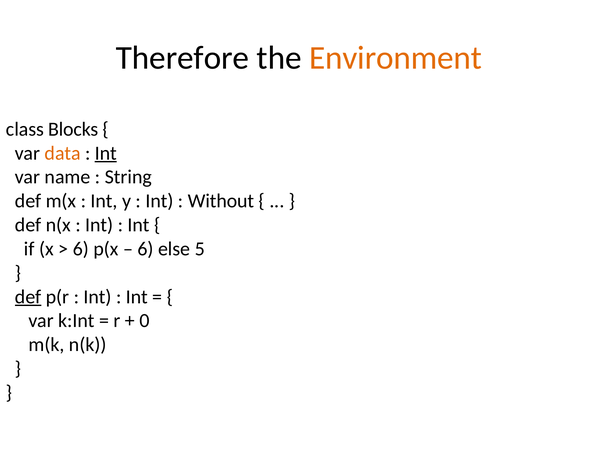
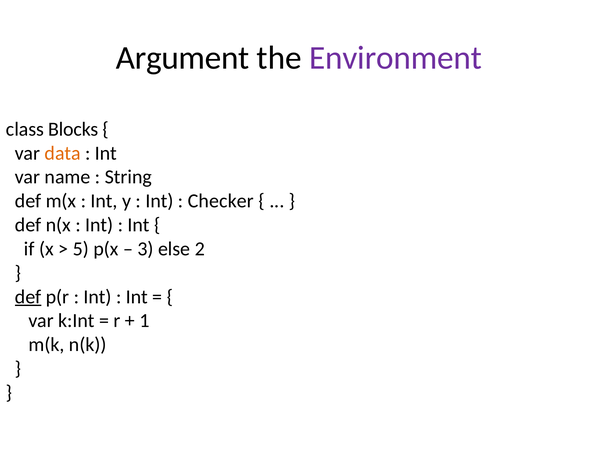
Therefore: Therefore -> Argument (183, 58)
Environment colour: orange -> purple (396, 58)
Int underline: present -> none (106, 153)
Without: Without -> Checker (221, 201)
6: 6 -> 5 (81, 249)
6: 6 -> 3 (145, 249)
5: 5 -> 2 (200, 249)
0: 0 -> 1 (144, 320)
